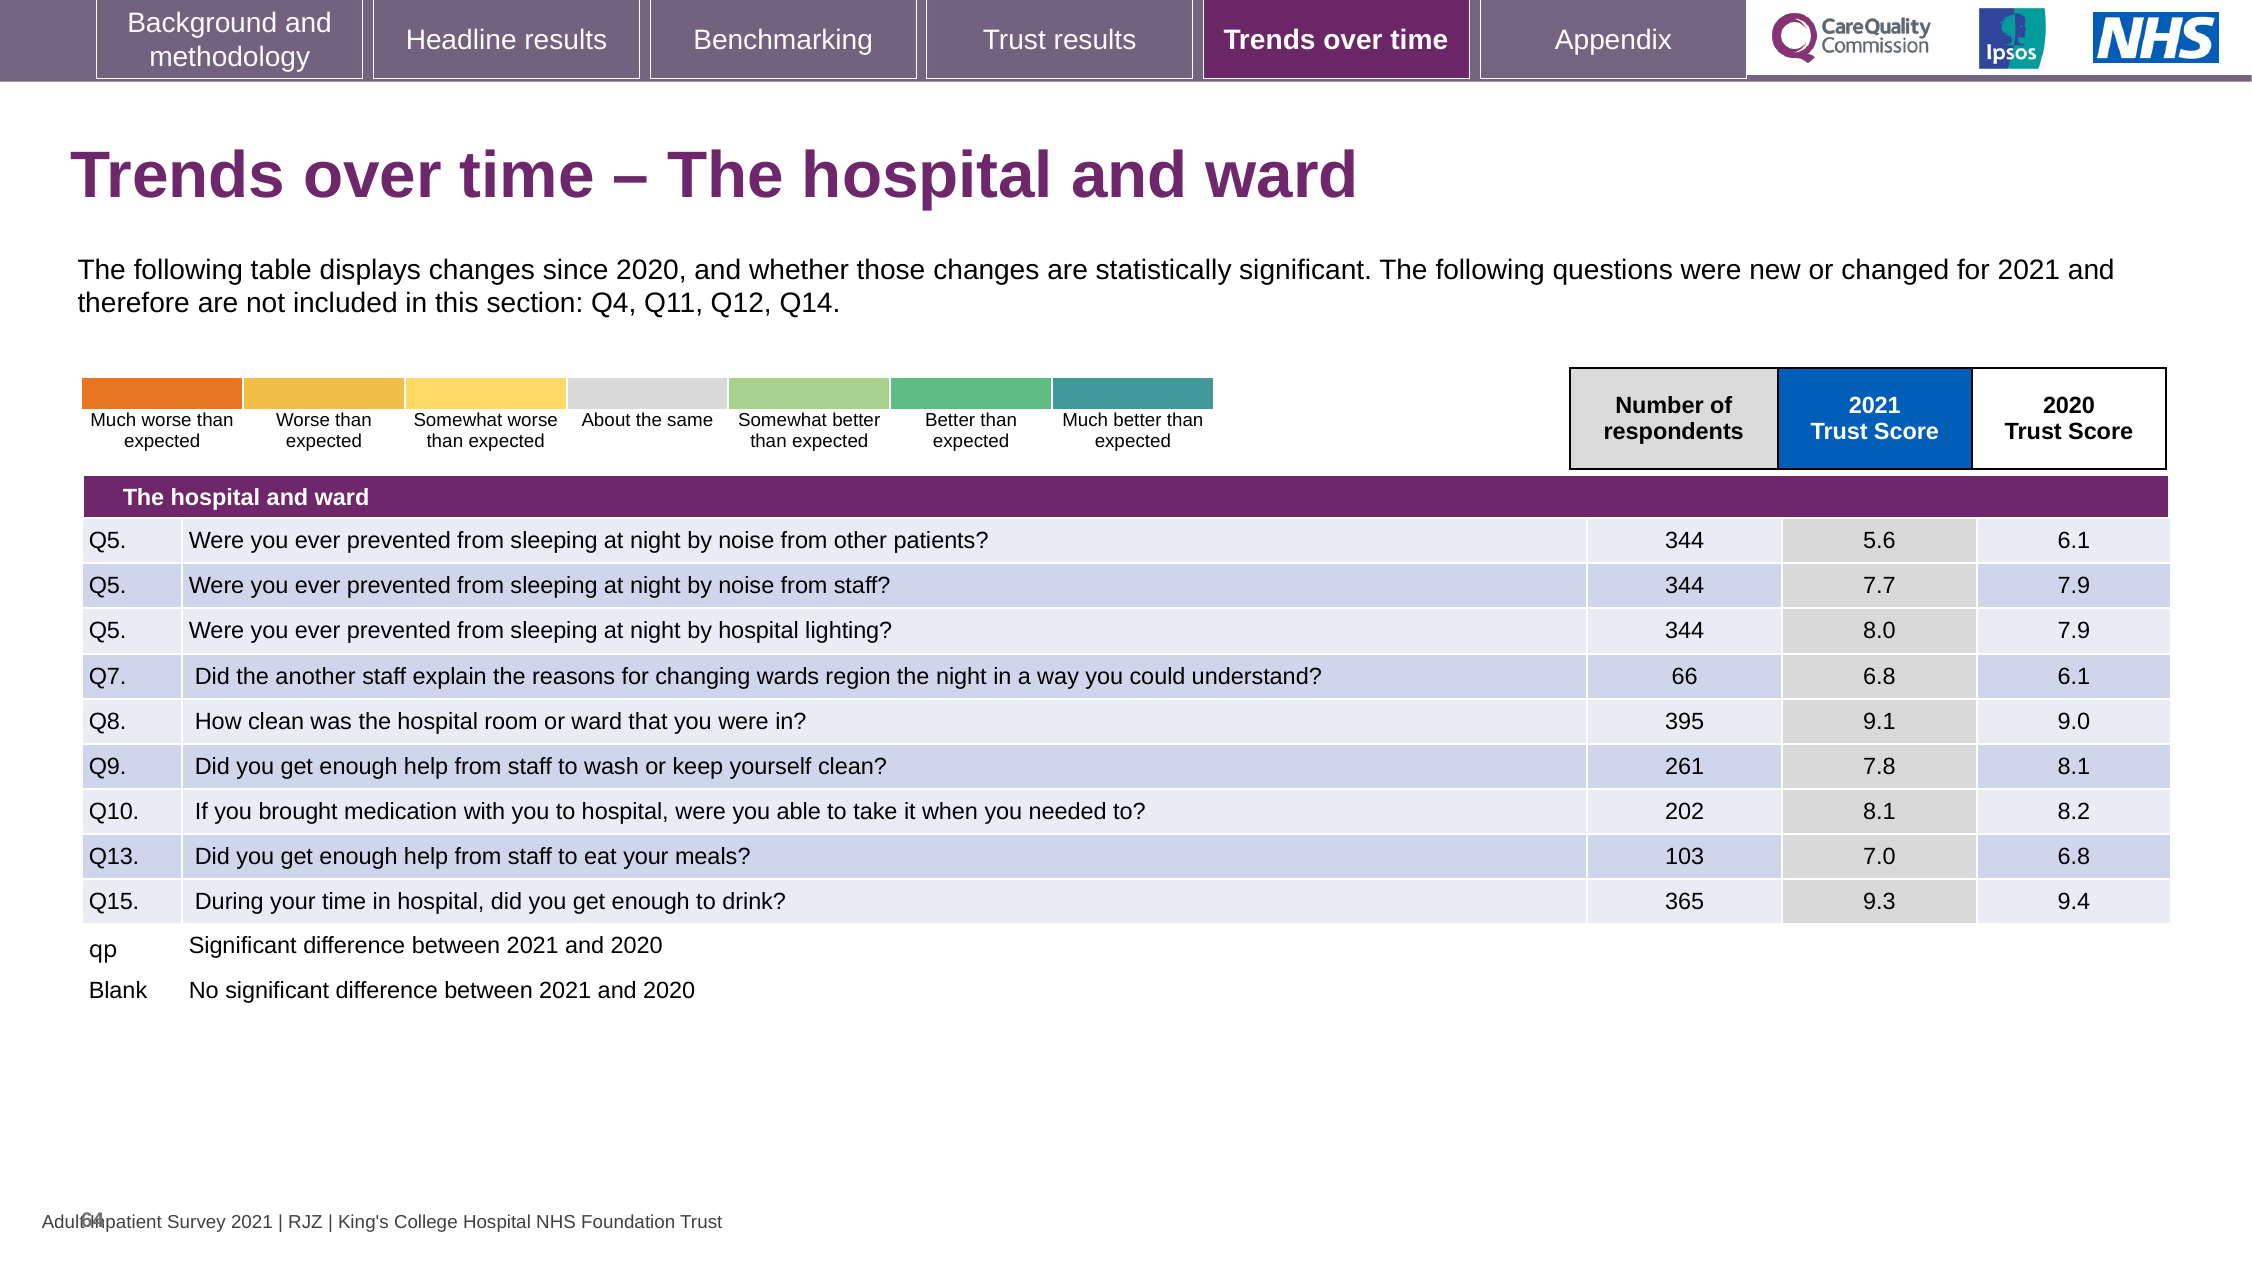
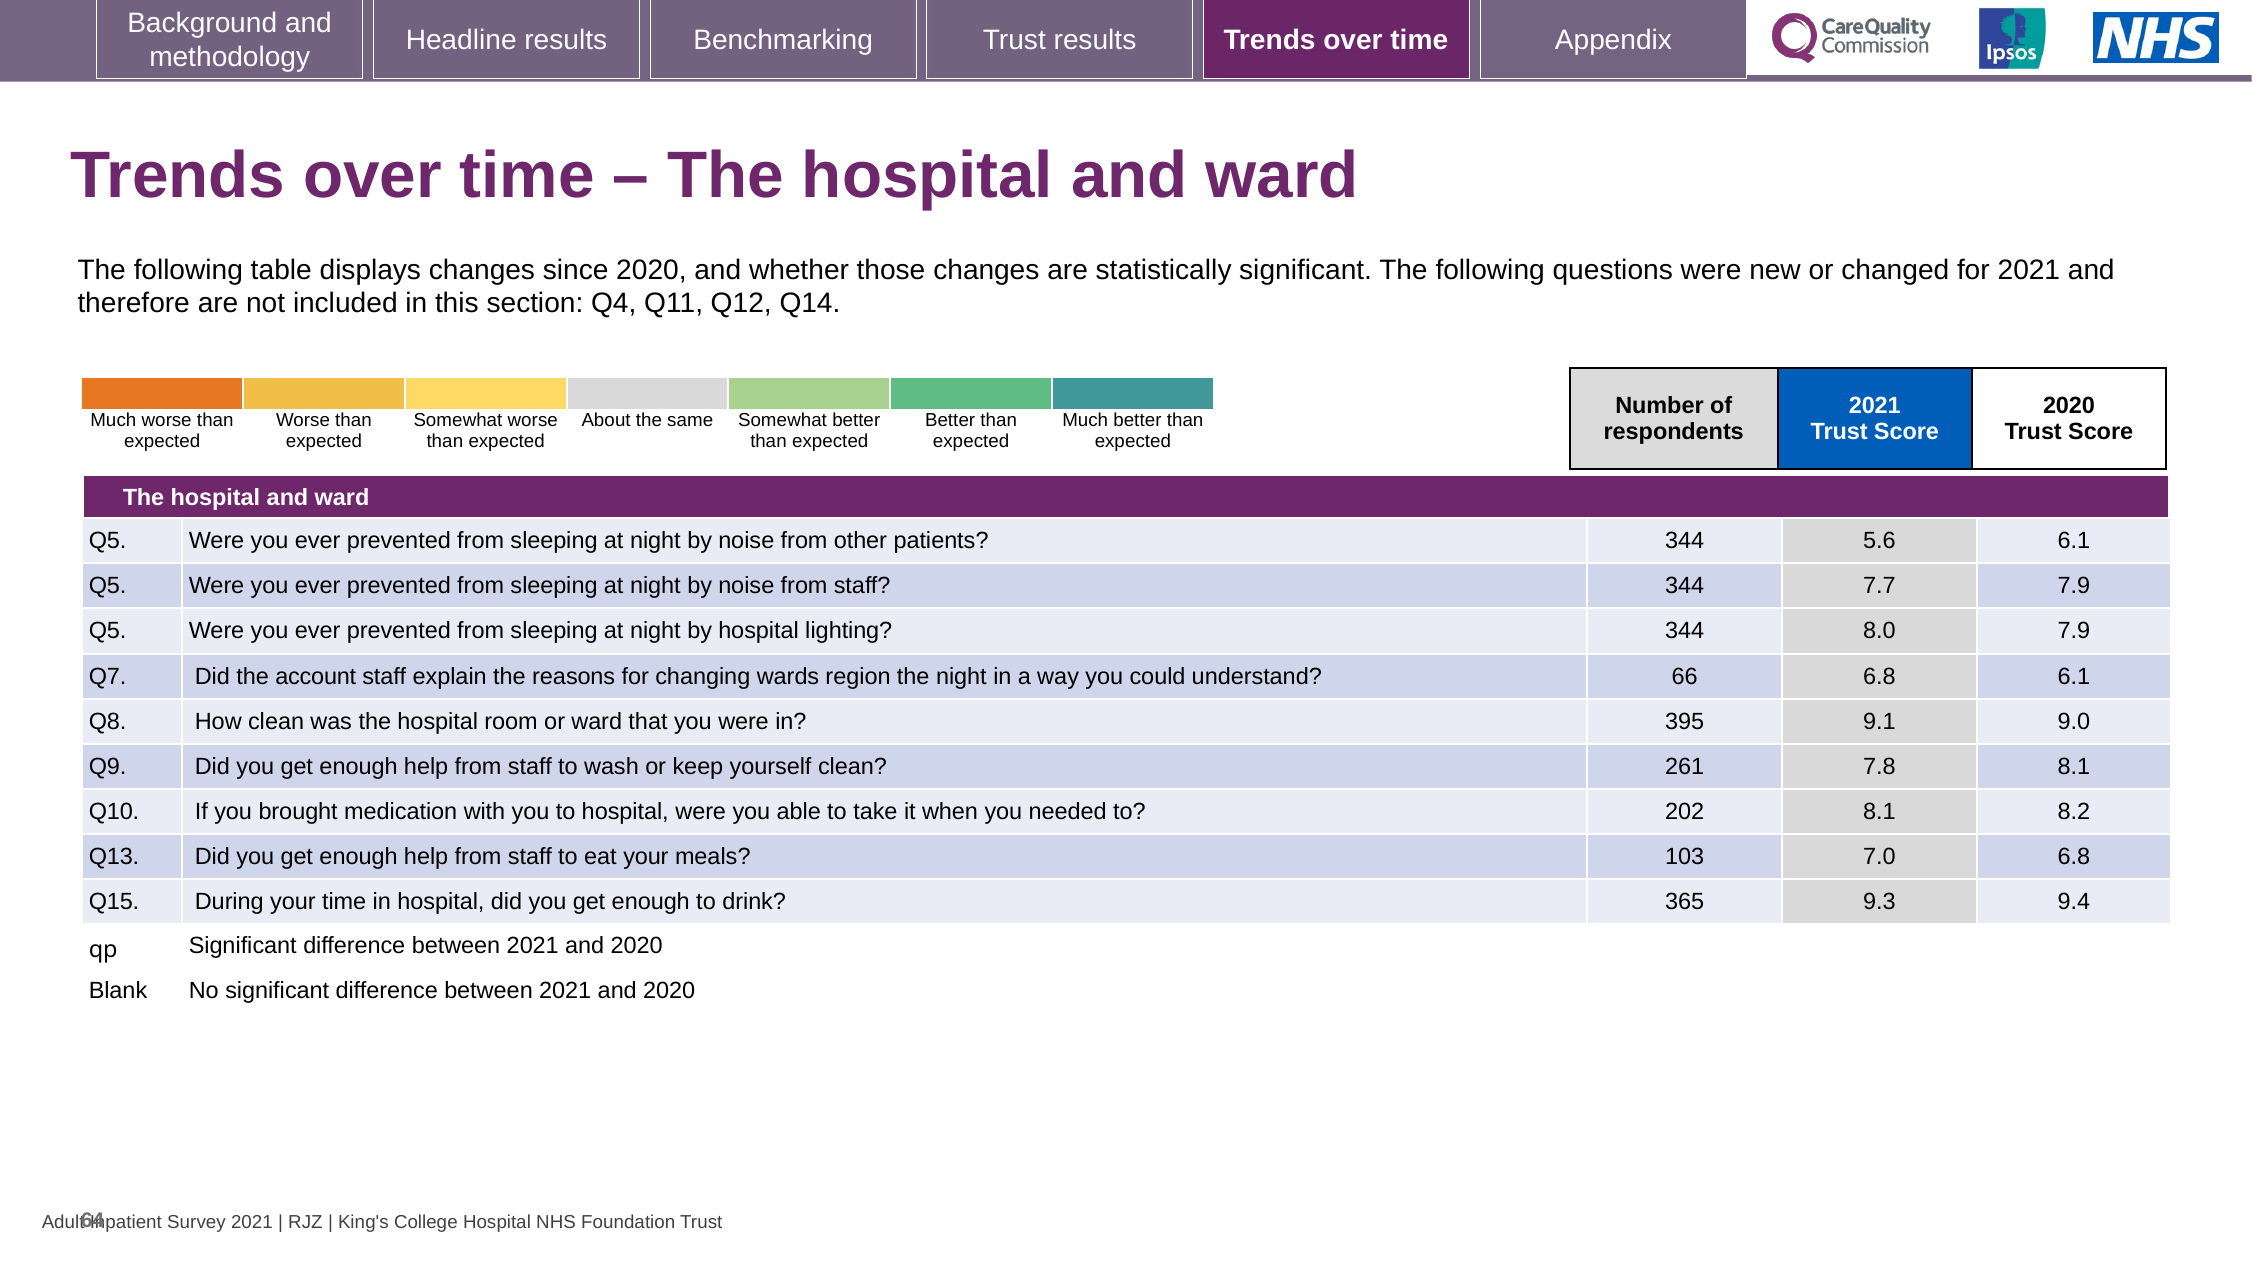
another: another -> account (316, 677)
